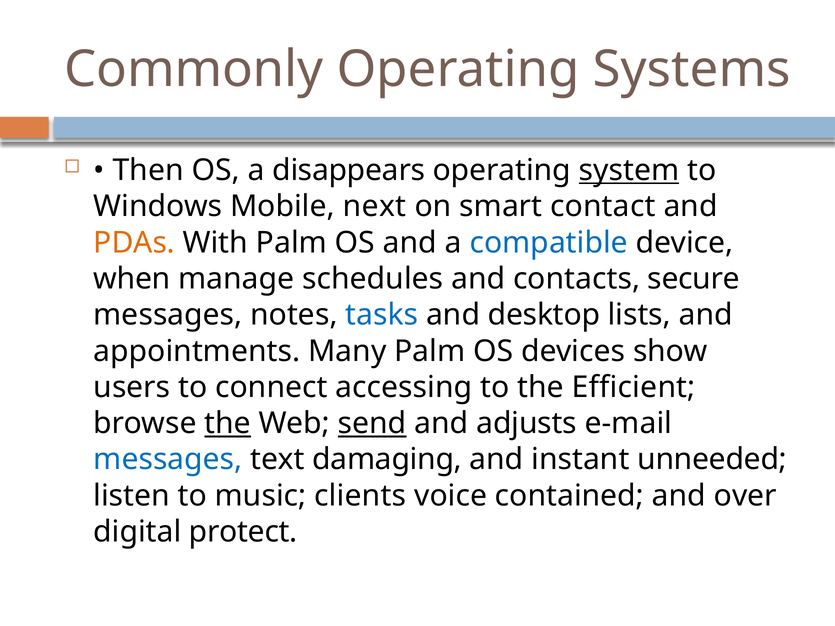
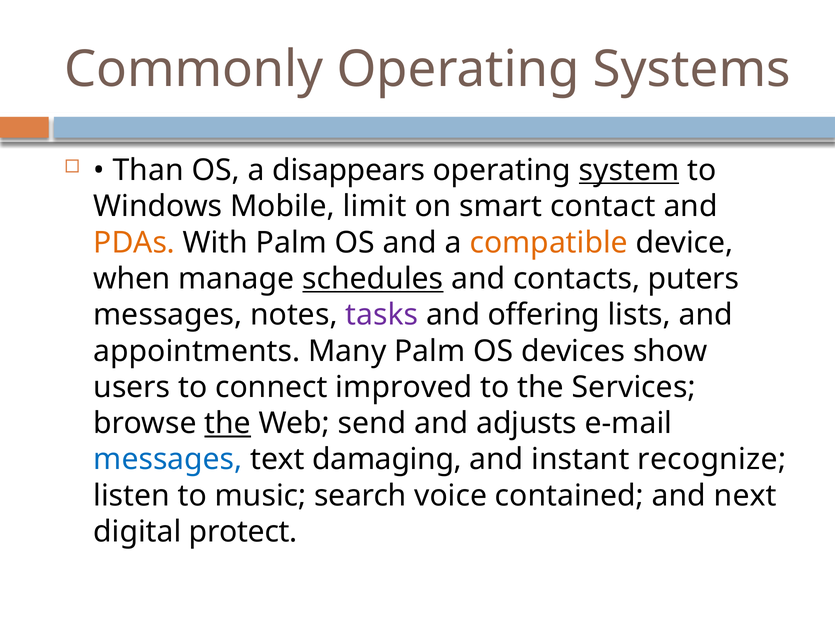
Then: Then -> Than (148, 170)
next: next -> limit (375, 207)
compatible colour: blue -> orange (549, 243)
schedules underline: none -> present (373, 279)
secure: secure -> puters (694, 279)
tasks colour: blue -> purple (382, 315)
desktop: desktop -> offering (544, 315)
accessing: accessing -> improved (404, 387)
Efficient: Efficient -> Services (634, 387)
send underline: present -> none (372, 424)
unneeded: unneeded -> recognize (712, 460)
clients: clients -> search (360, 496)
over: over -> next (745, 496)
